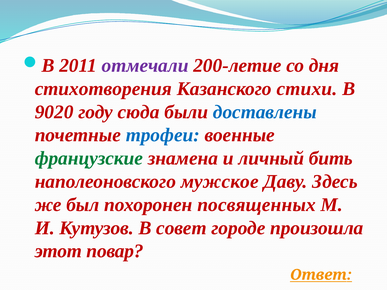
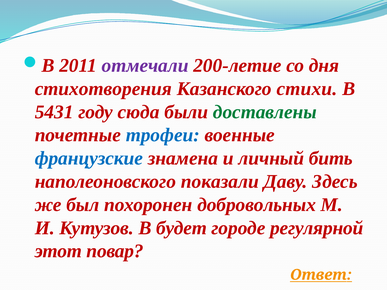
9020: 9020 -> 5431 (54, 112)
доставлены colour: blue -> green (265, 112)
французские colour: green -> blue (89, 158)
мужское: мужское -> показали (220, 182)
посвященных: посвященных -> добровольных (257, 205)
совет: совет -> будет (181, 228)
произошла: произошла -> регулярной (317, 228)
